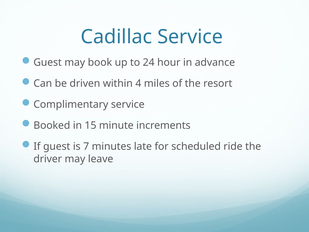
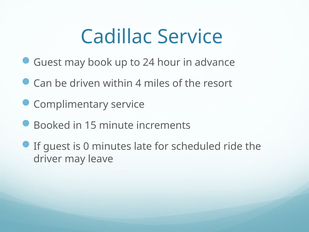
7: 7 -> 0 (86, 146)
